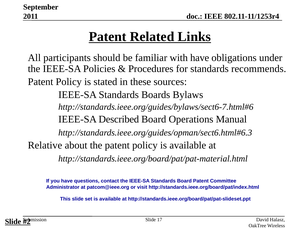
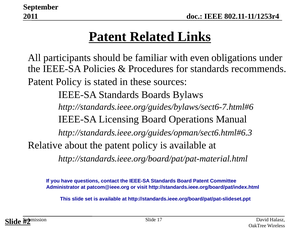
with have: have -> even (200, 58)
Described: Described -> Licensing (119, 119)
